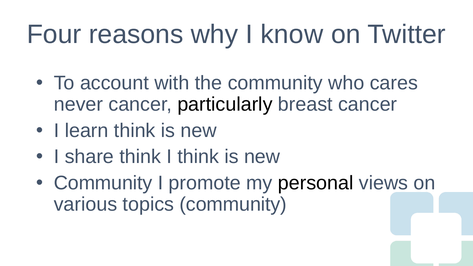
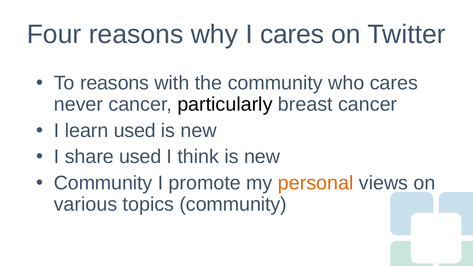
I know: know -> cares (292, 34)
To account: account -> reasons (115, 83)
learn think: think -> used (135, 131)
share think: think -> used (140, 157)
personal colour: black -> orange (316, 183)
